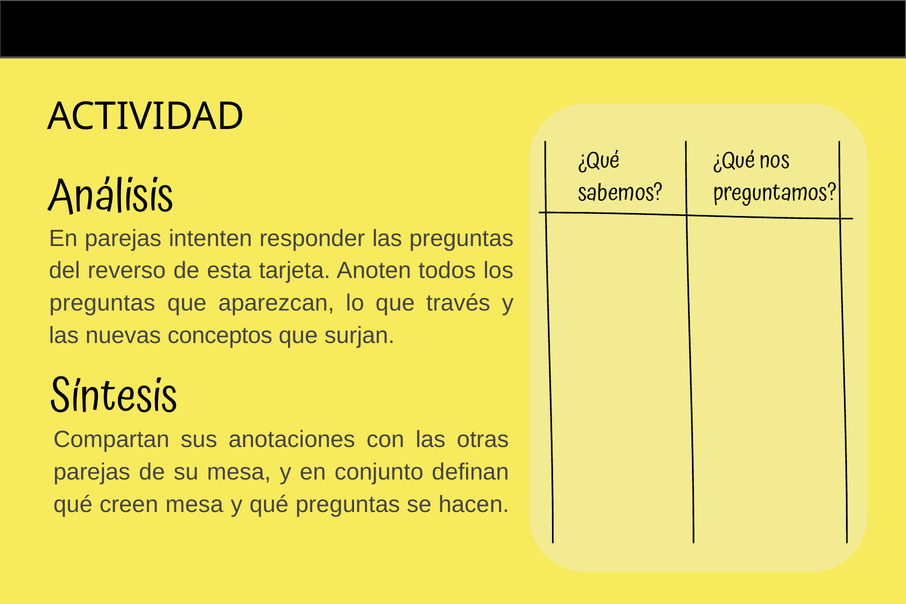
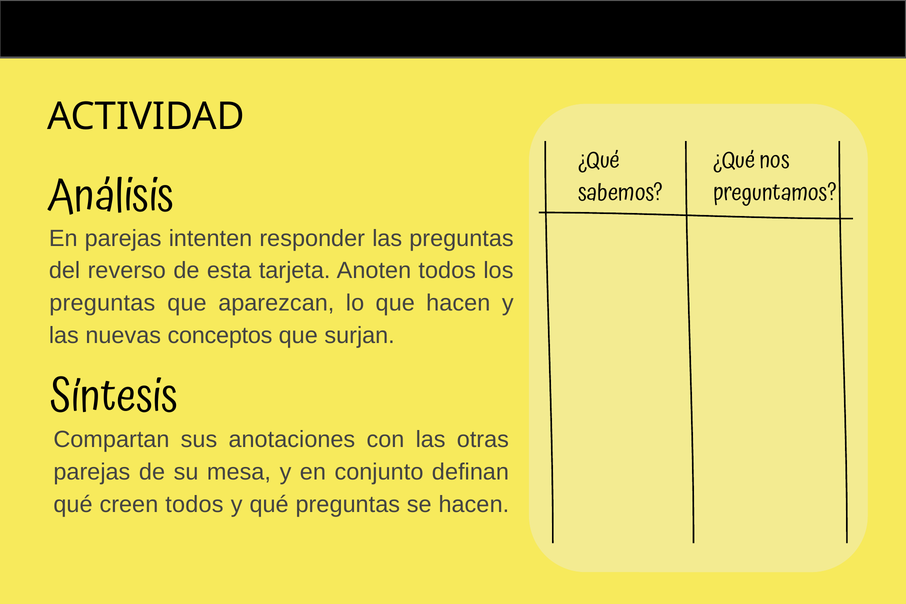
que través: través -> hacen (458, 303)
creen mesa: mesa -> todos (194, 504)
